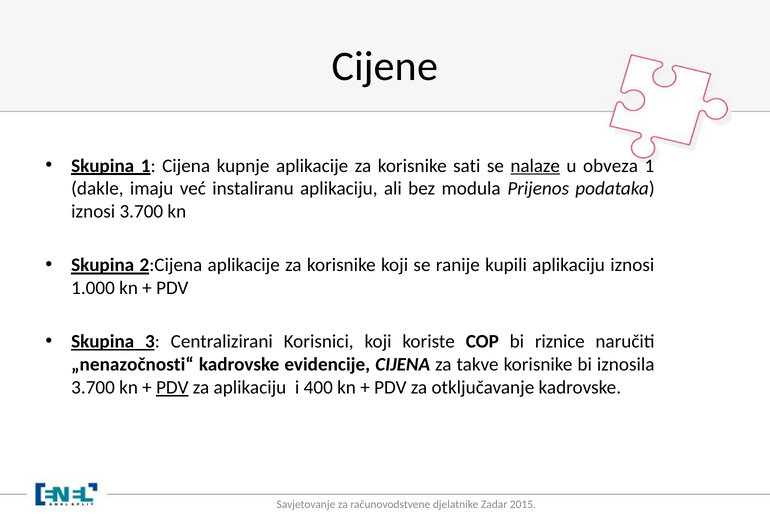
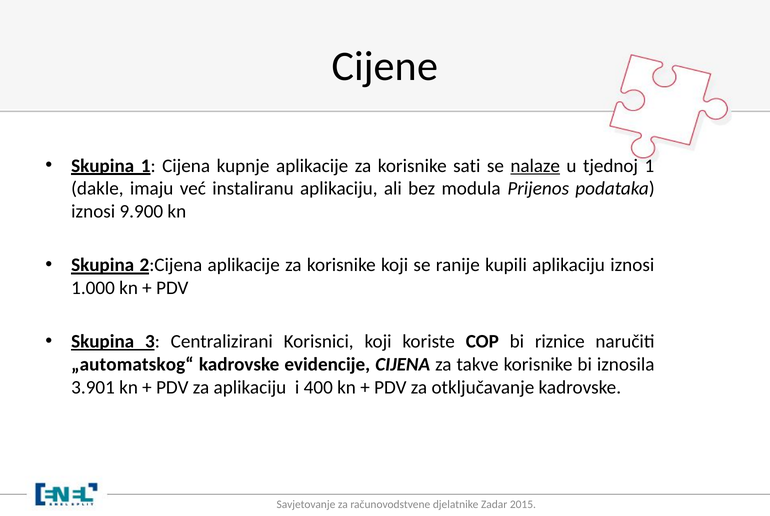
obveza: obveza -> tjednoj (611, 166)
iznosi 3.700: 3.700 -> 9.900 (141, 212)
„nenazočnosti“: „nenazočnosti“ -> „automatskog“ (132, 365)
3.700: 3.700 -> 3.901 (93, 388)
PDV underline: present -> none (172, 388)
